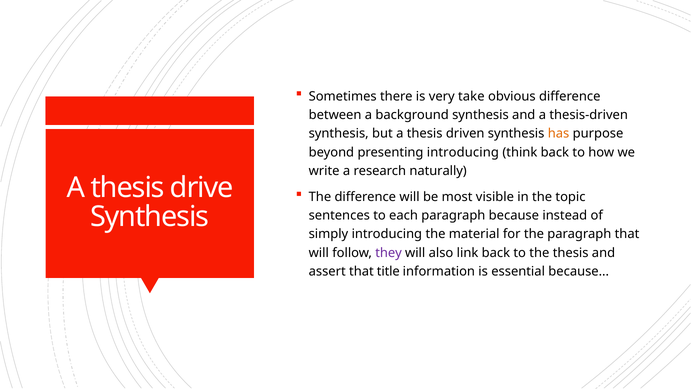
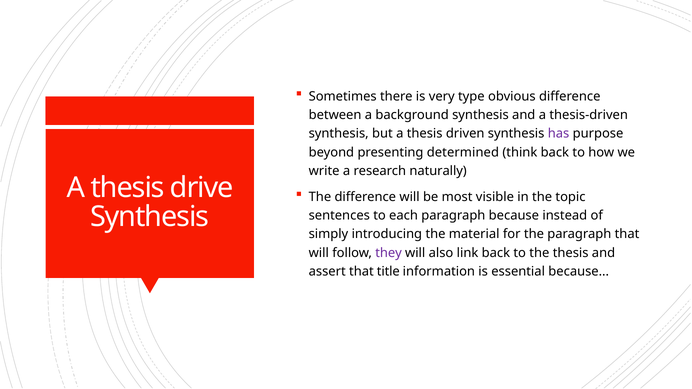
take: take -> type (471, 96)
has colour: orange -> purple (559, 134)
presenting introducing: introducing -> determined (463, 152)
